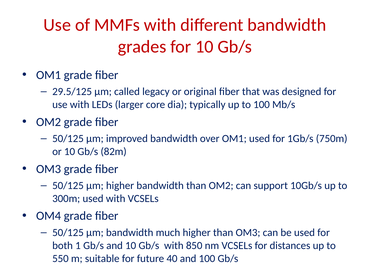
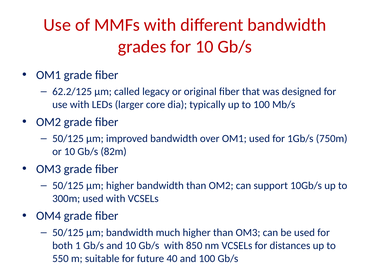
29.5/125: 29.5/125 -> 62.2/125 (72, 92)
